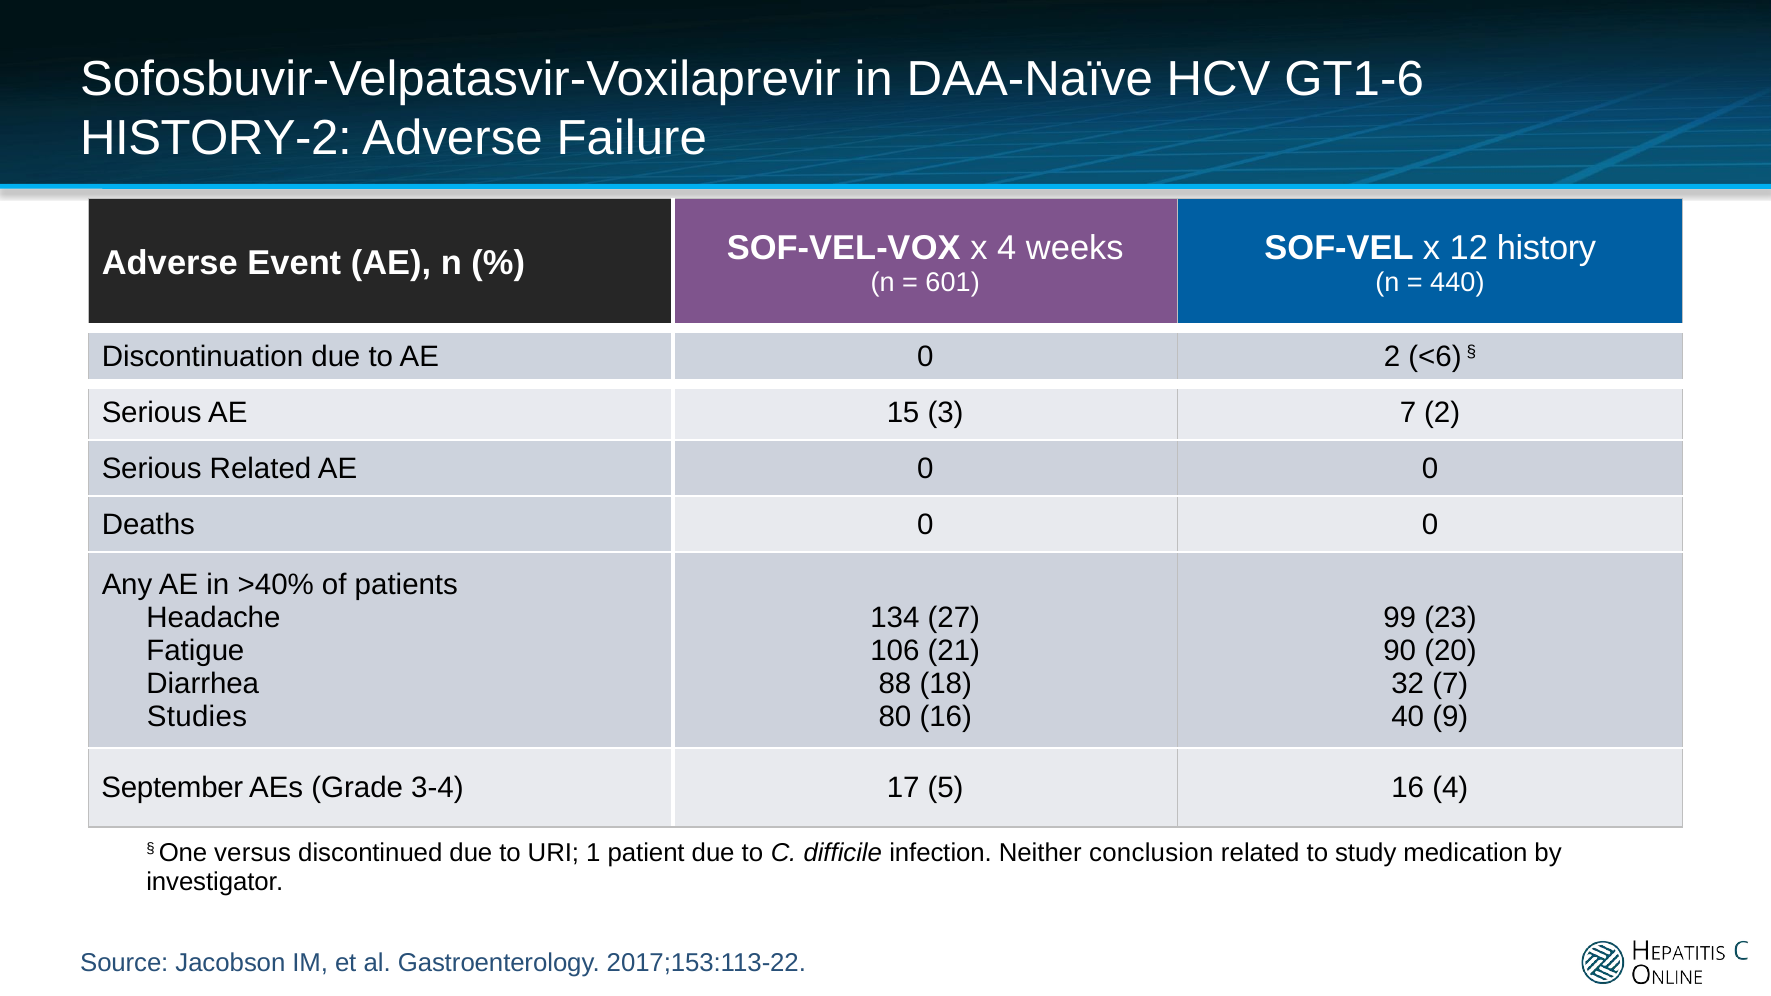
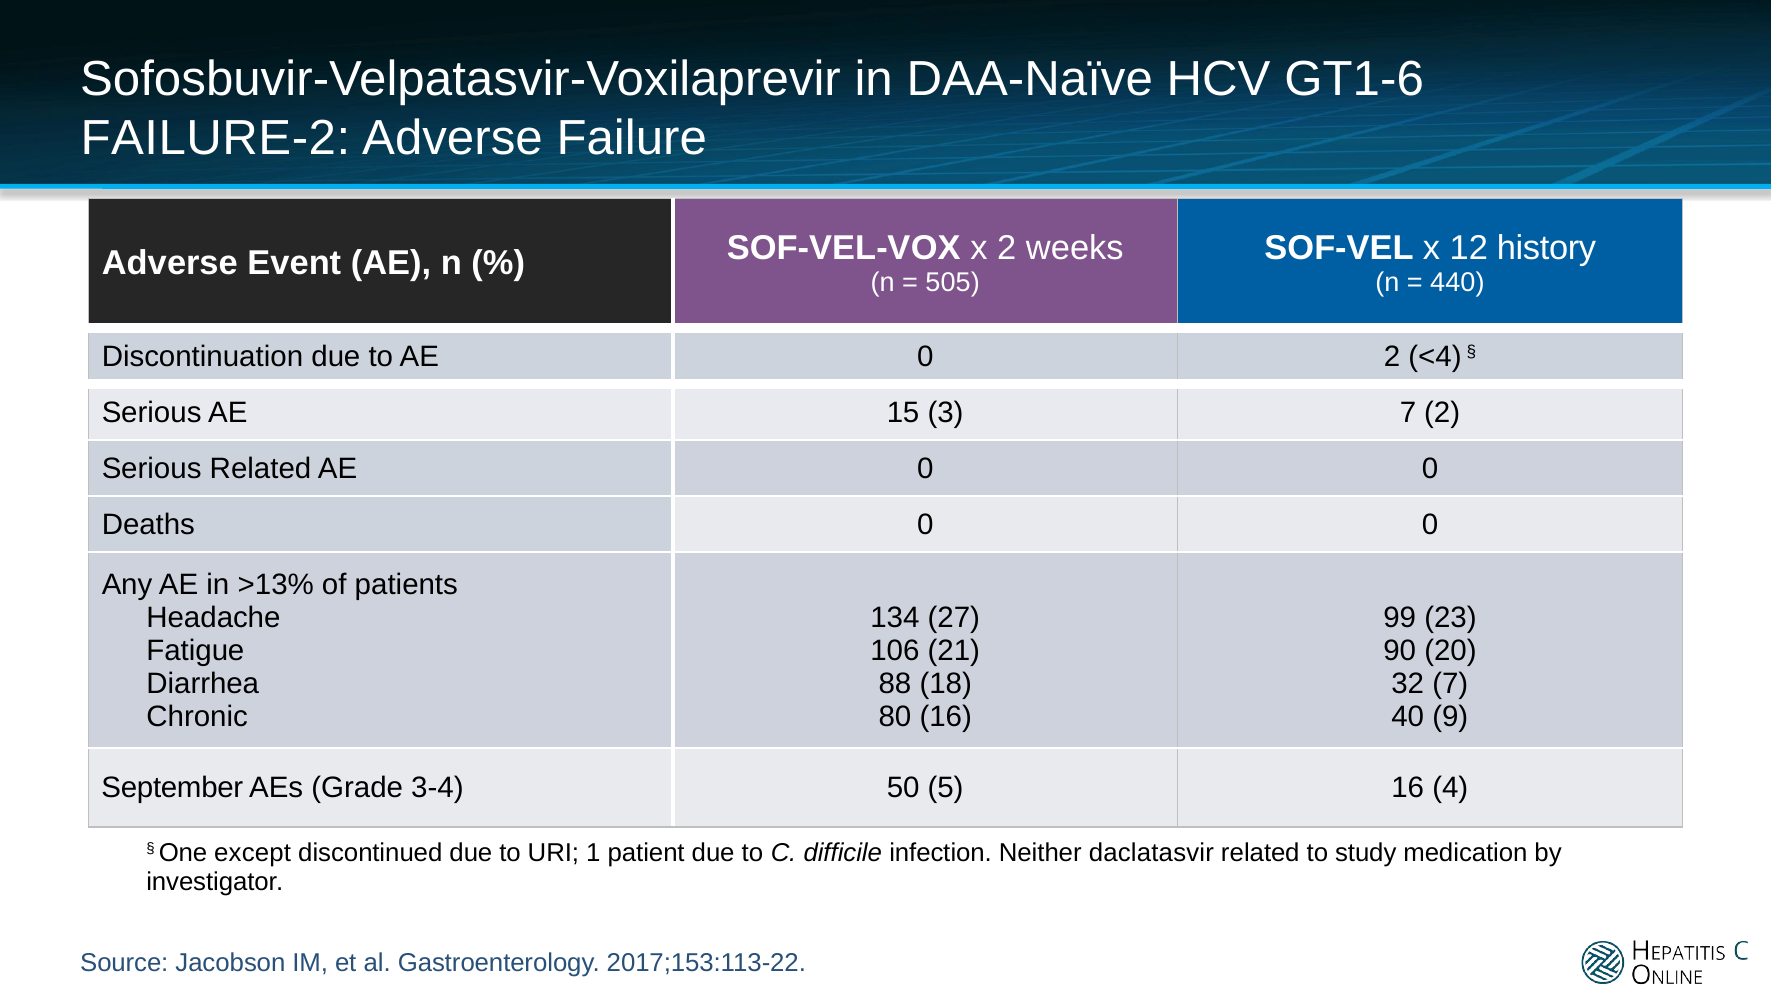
HISTORY-2: HISTORY-2 -> FAILURE-2 (215, 138)
x 4: 4 -> 2 (1007, 249)
601: 601 -> 505 (953, 283)
<6: <6 -> <4 (1435, 356)
>40%: >40% -> >13% (276, 584)
Studies: Studies -> Chronic (197, 717)
17: 17 -> 50 (903, 788)
versus: versus -> except (253, 853)
conclusion: conclusion -> daclatasvir (1151, 853)
